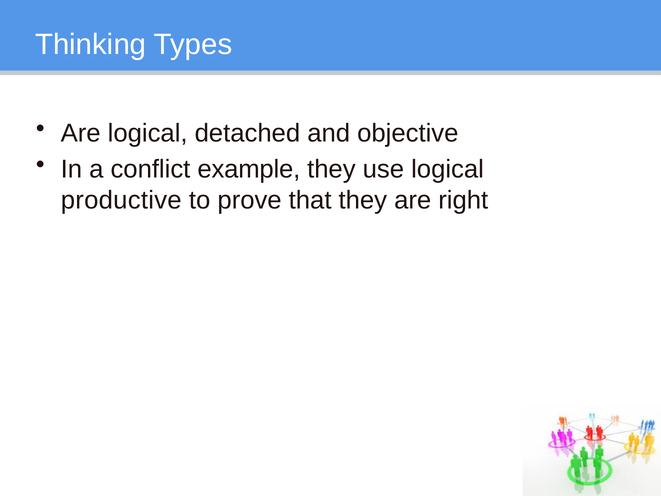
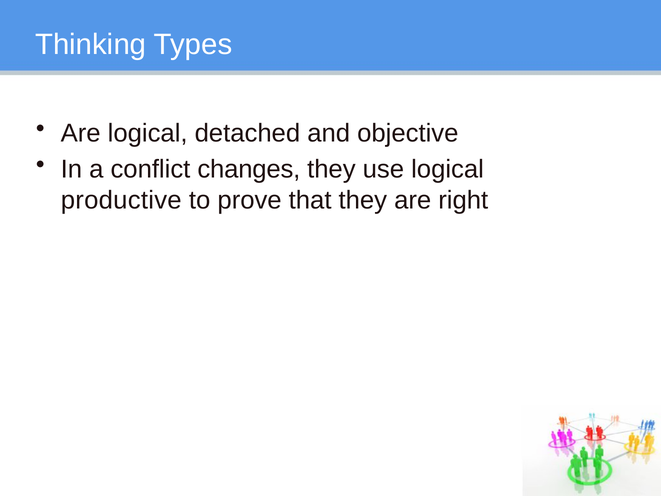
example: example -> changes (249, 169)
